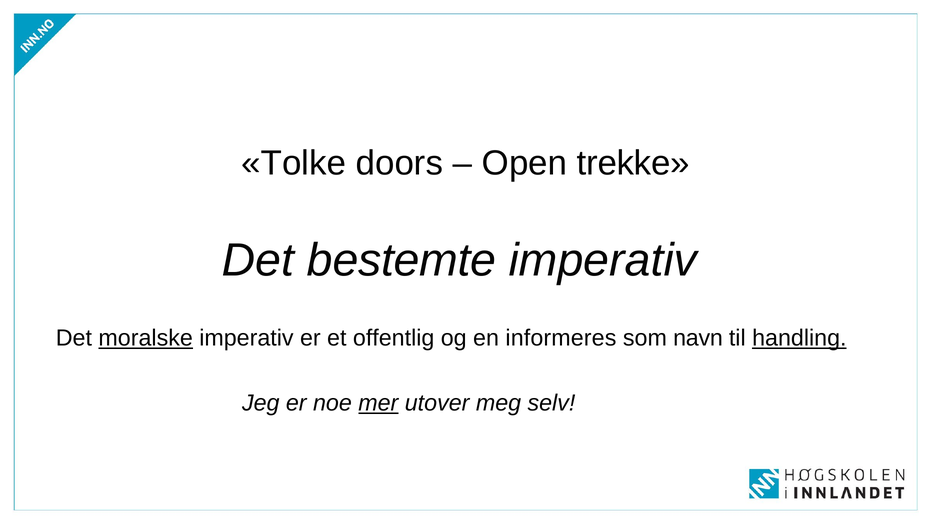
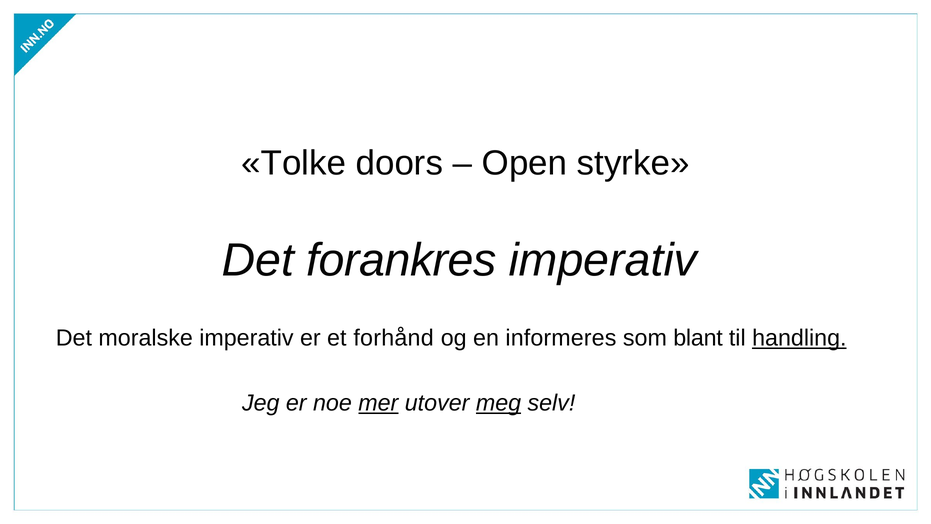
trekke: trekke -> styrke (633, 163)
bestemte: bestemte -> forankres (402, 260)
moralske underline: present -> none (146, 338)
offentlig: offentlig -> forhånd (394, 338)
navn: navn -> blant (698, 338)
meg underline: none -> present (499, 403)
